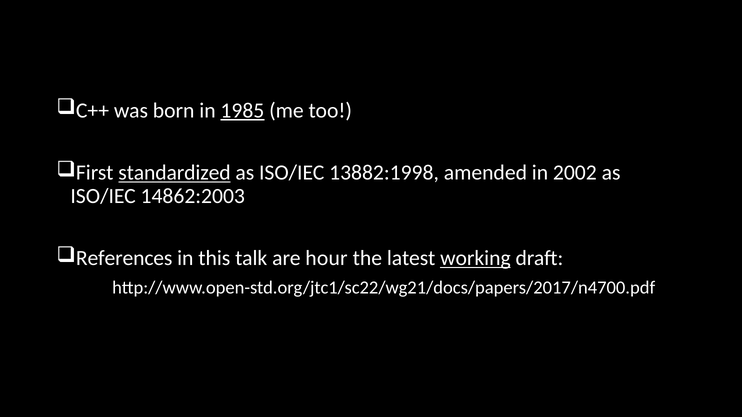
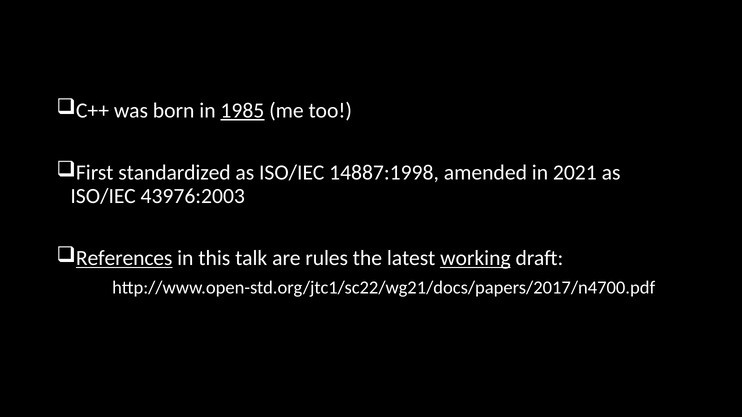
standardized underline: present -> none (175, 173)
13882:1998: 13882:1998 -> 14887:1998 (384, 173)
2002: 2002 -> 2021 (575, 173)
14862:2003: 14862:2003 -> 43976:2003 (193, 196)
References underline: none -> present (124, 258)
hour: hour -> rules (327, 258)
